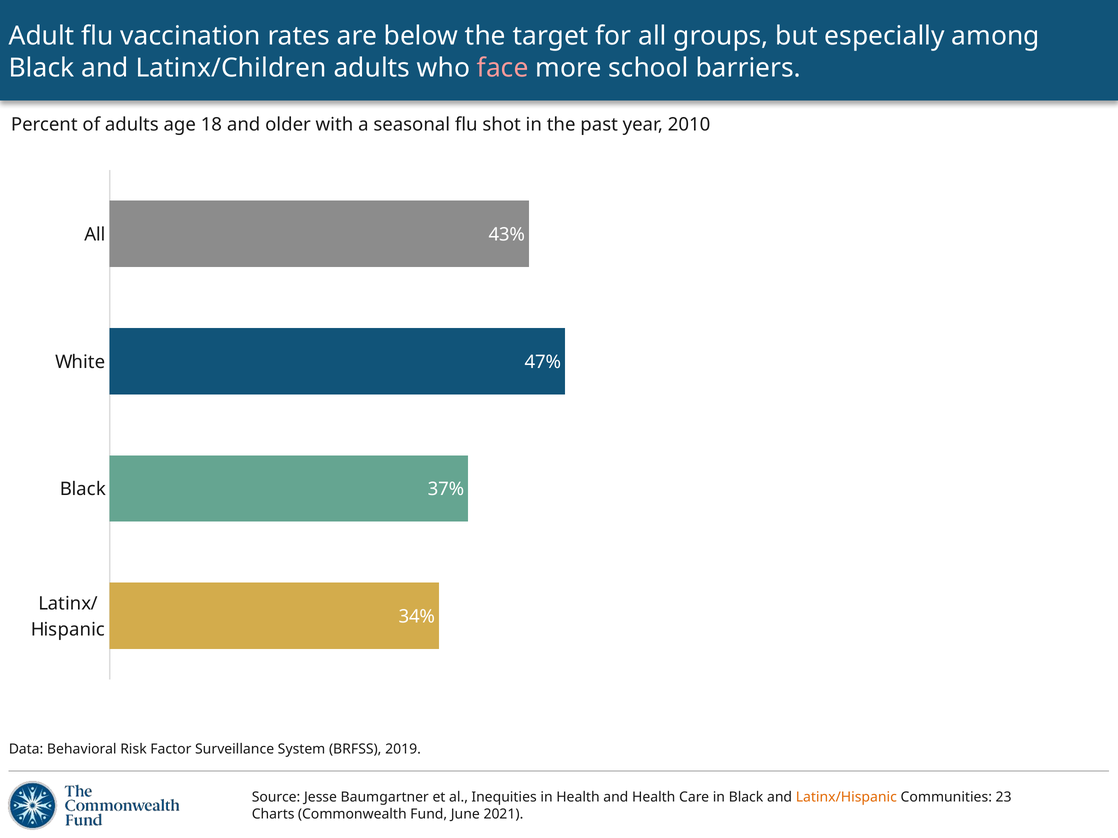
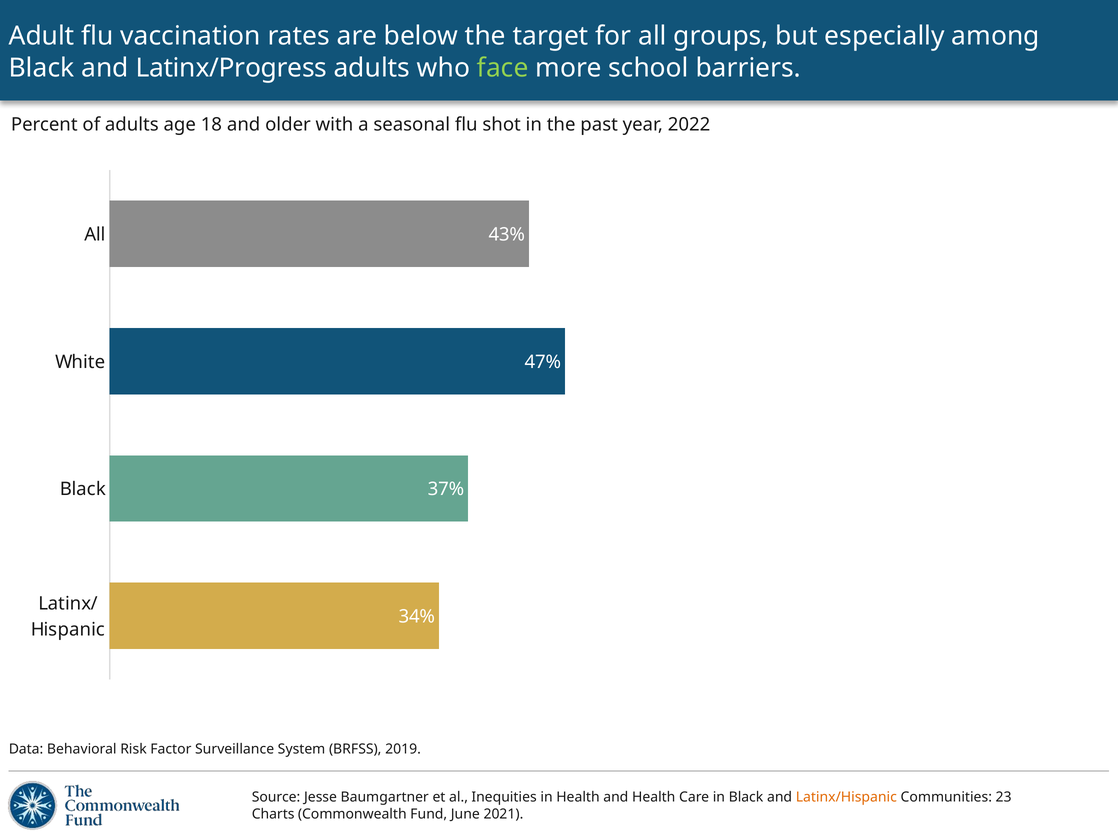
Latinx/Children: Latinx/Children -> Latinx/Progress (231, 68)
face colour: pink -> light green (503, 68)
2010: 2010 -> 2022 (689, 124)
